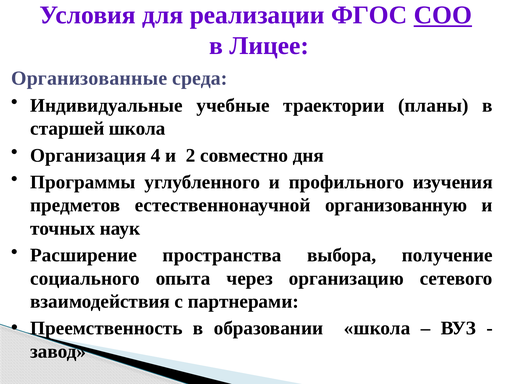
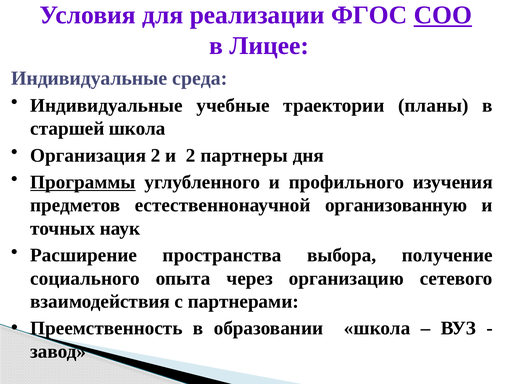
Организованные: Организованные -> Индивидуальные (89, 78)
Организация 4: 4 -> 2 (156, 155)
совместно: совместно -> партнеры (244, 155)
Программы underline: none -> present (83, 182)
